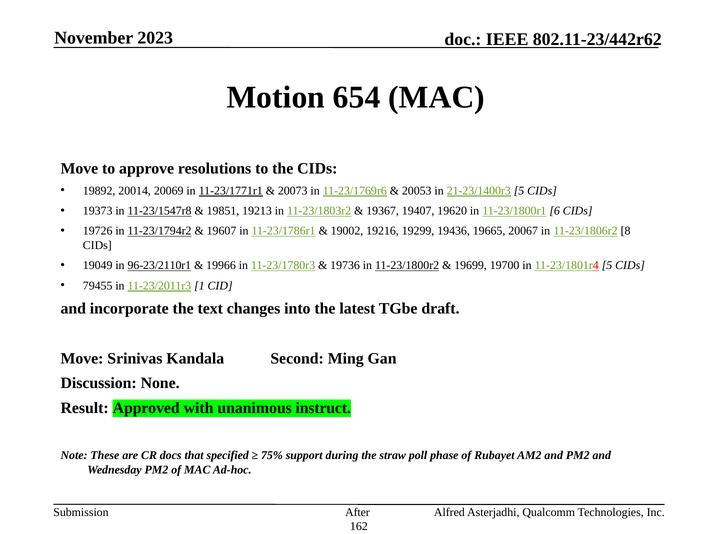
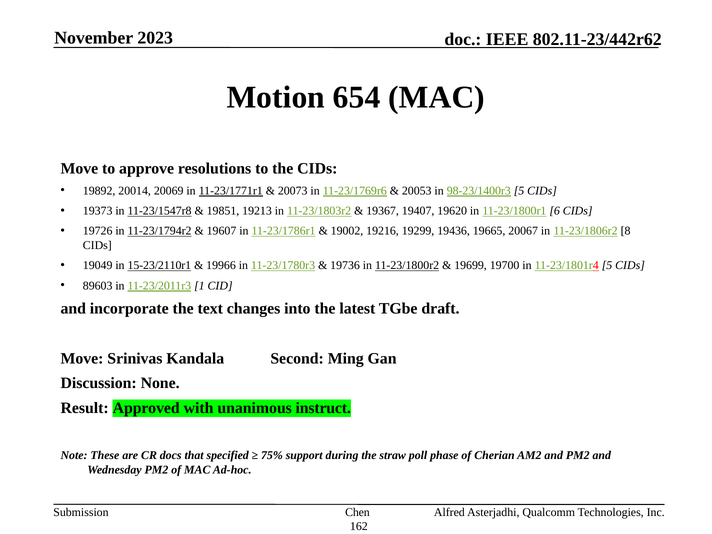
21-23/1400r3: 21-23/1400r3 -> 98-23/1400r3 (479, 191)
96-23/2110r1: 96-23/2110r1 -> 15-23/2110r1 (159, 265)
79455: 79455 -> 89603 (98, 286)
Rubayet: Rubayet -> Cherian (494, 455)
After: After -> Chen (357, 512)
